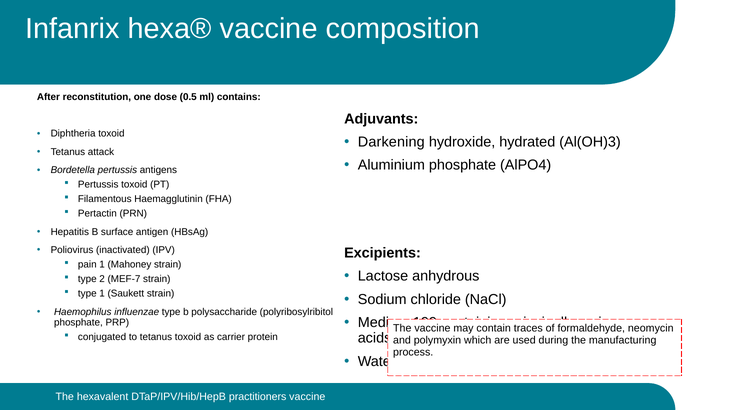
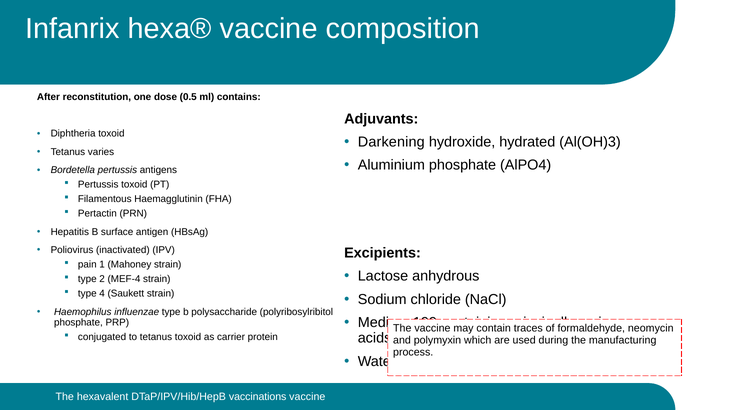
attack: attack -> varies (101, 152)
MEF-7: MEF-7 -> MEF-4 (124, 279)
type 1: 1 -> 4 (102, 294)
practitioners: practitioners -> vaccinations (258, 397)
